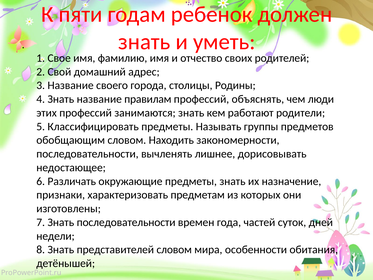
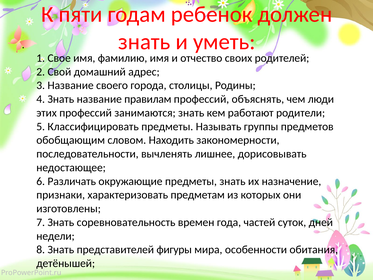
Знать последовательности: последовательности -> соревновательность (126, 222)
представителей словом: словом -> фигуры (174, 249)
